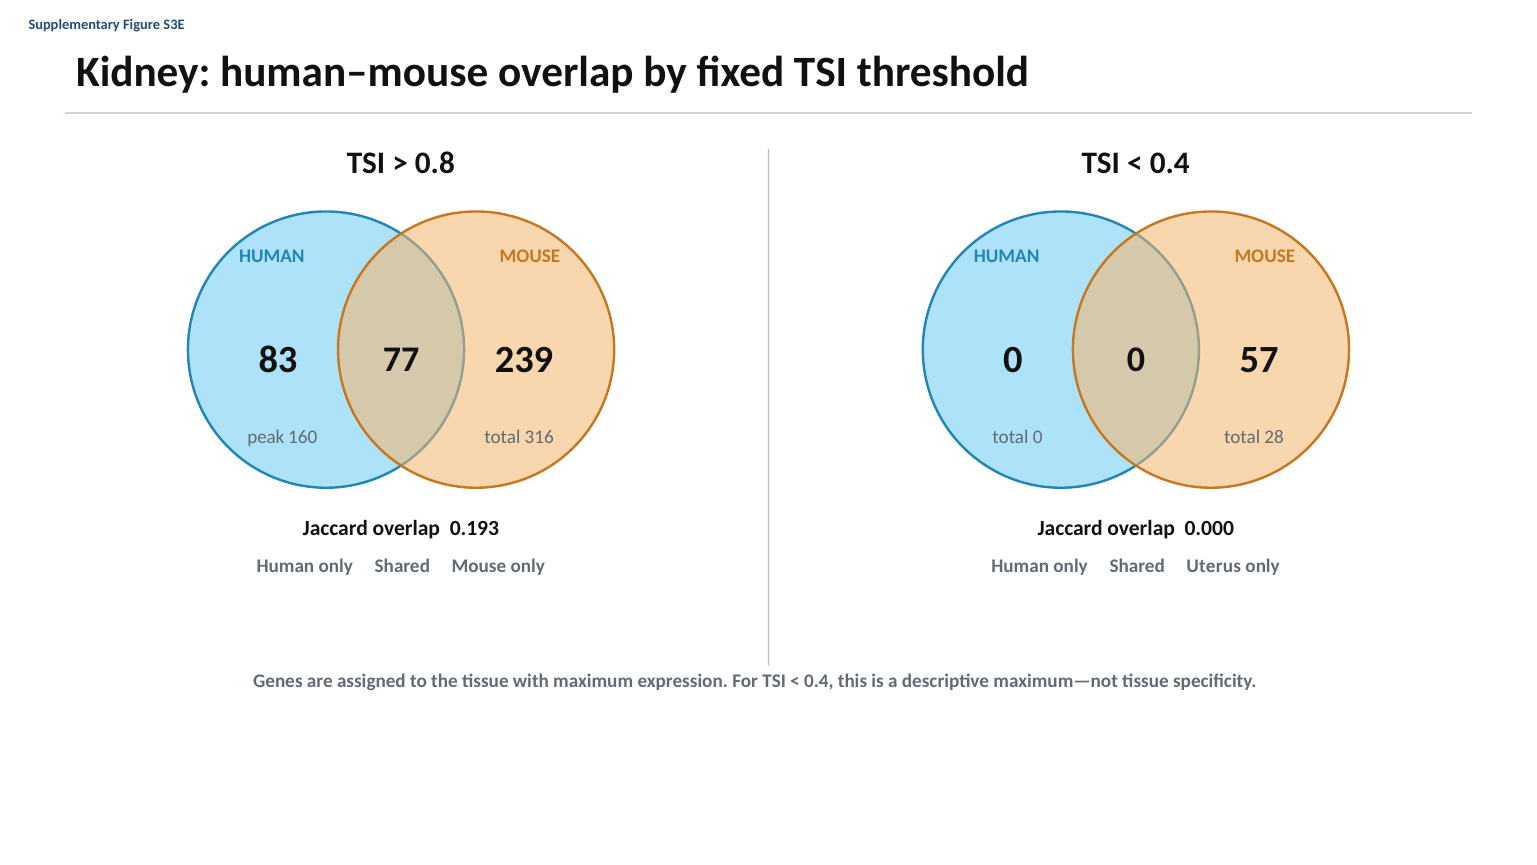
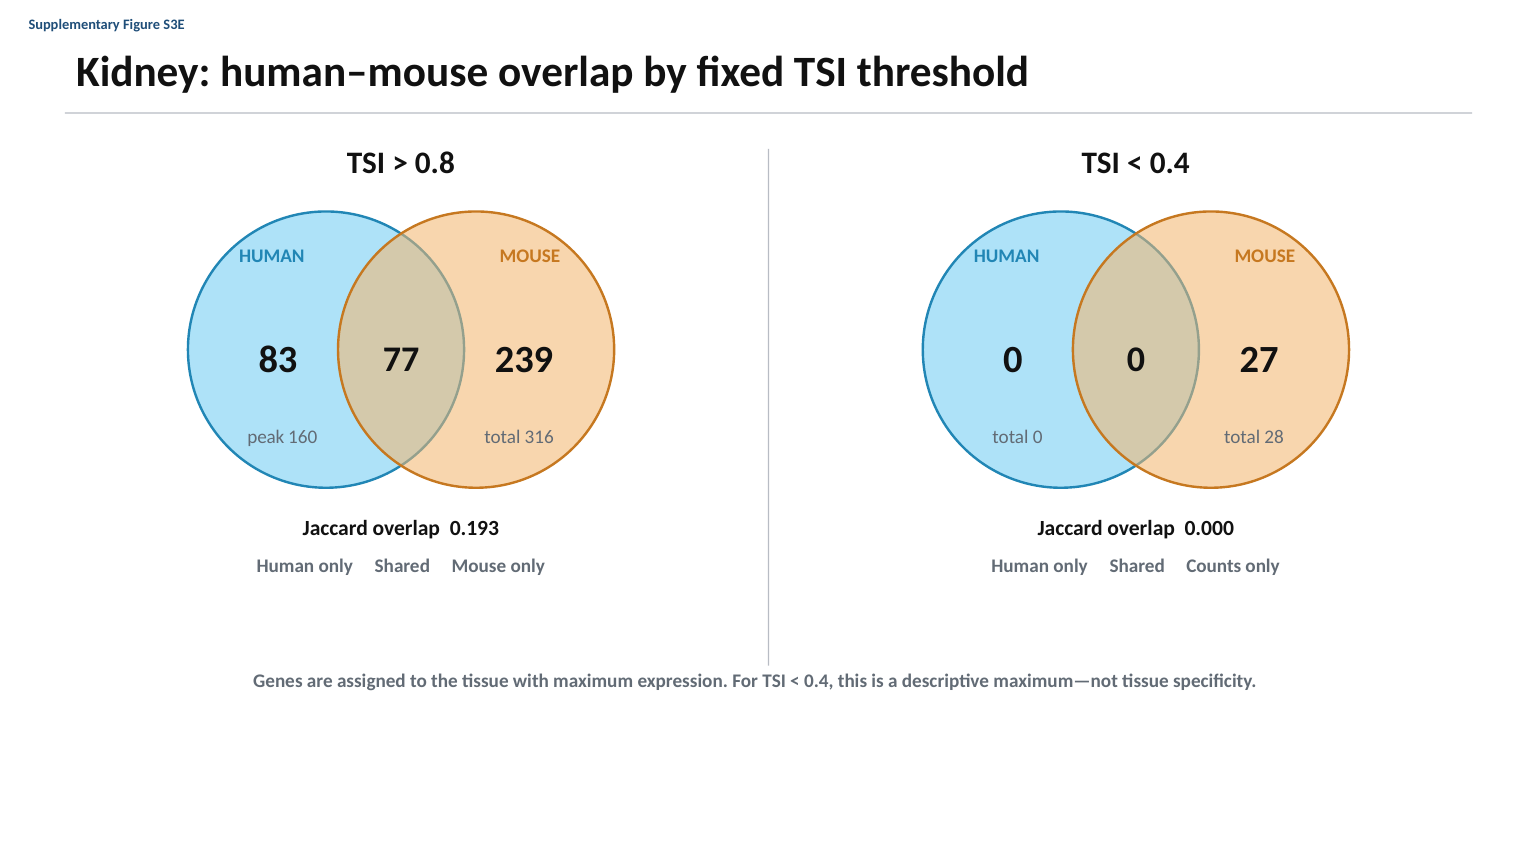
57: 57 -> 27 (1259, 359)
Uterus: Uterus -> Counts (1214, 566)
